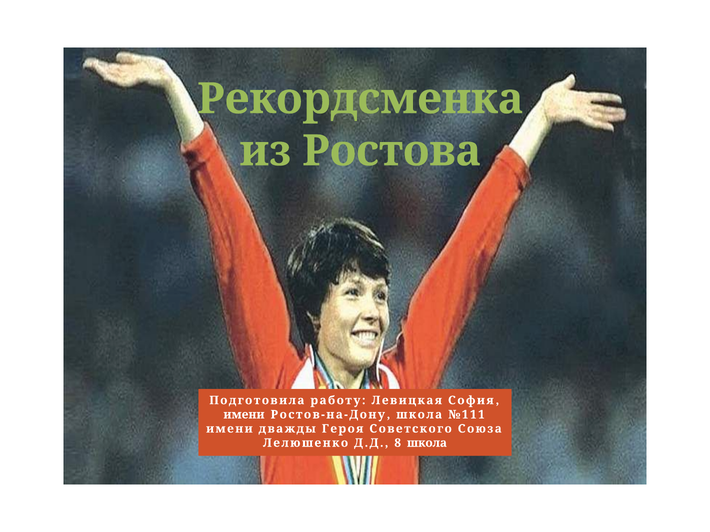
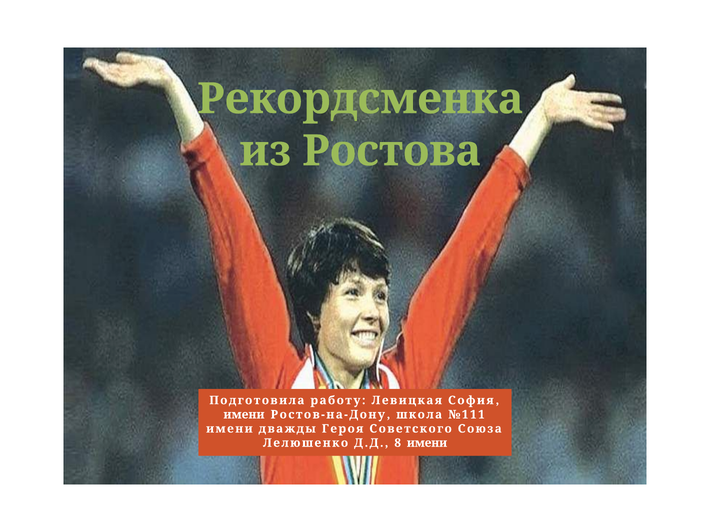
8 школа: школа -> имени (427, 443)
